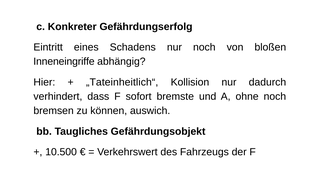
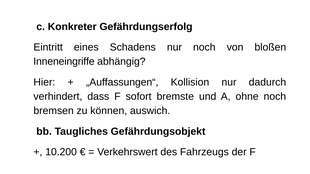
„Tateinheitlich“: „Tateinheitlich“ -> „Auffassungen“ (122, 82)
10.500: 10.500 -> 10.200 (61, 152)
